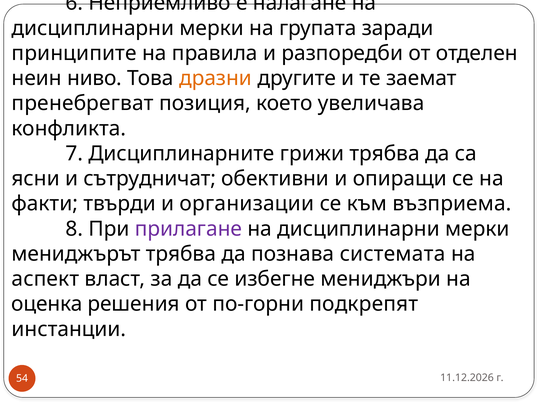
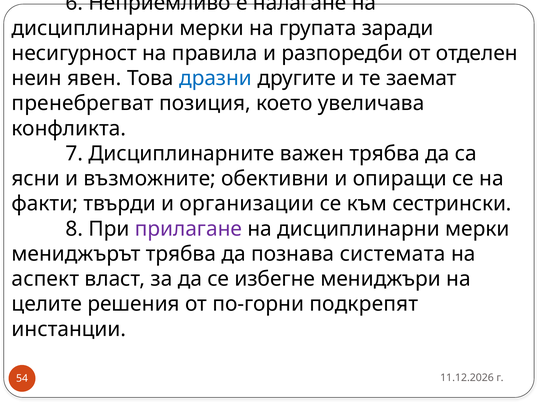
принципите: принципите -> несигурност (74, 53)
ниво: ниво -> явен (94, 78)
дразни colour: orange -> blue (215, 78)
грижи: грижи -> важен (312, 154)
сътрудничат: сътрудничат -> възможните (150, 179)
възприема: възприема -> сестрински (452, 204)
оценка: оценка -> целите (47, 304)
